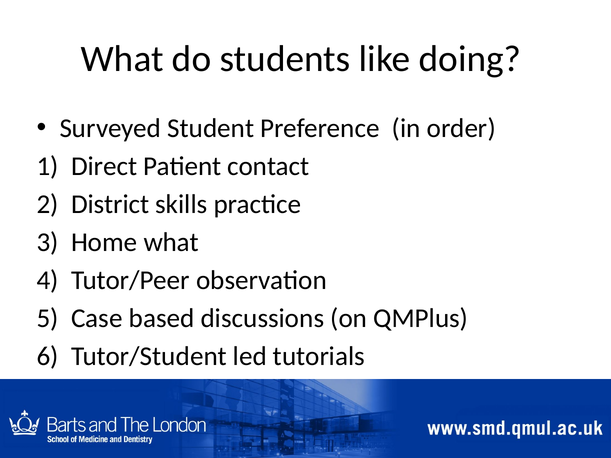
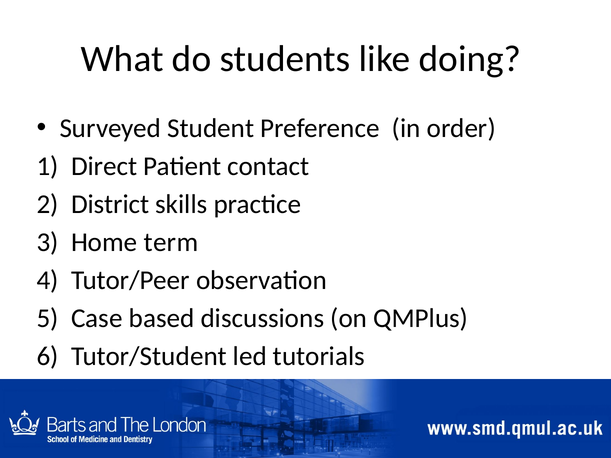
Home what: what -> term (171, 242)
